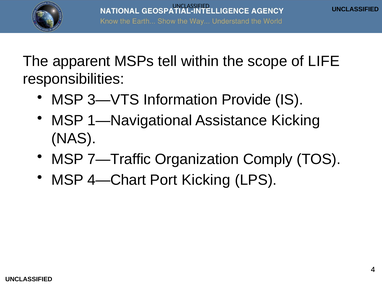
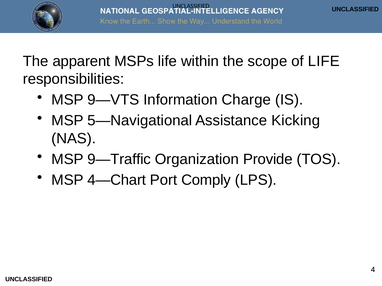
MSPs tell: tell -> life (167, 61)
3—VTS: 3—VTS -> 9—VTS (113, 100)
Provide: Provide -> Charge (246, 100)
1—Navigational: 1—Navigational -> 5—Navigational (140, 121)
7—Traffic: 7—Traffic -> 9—Traffic (119, 159)
Comply: Comply -> Provide (268, 159)
Port Kicking: Kicking -> Comply (206, 180)
